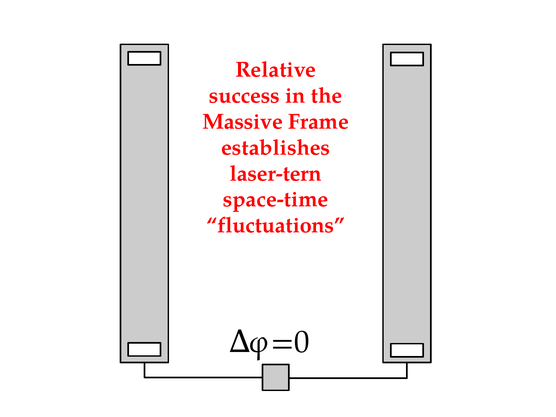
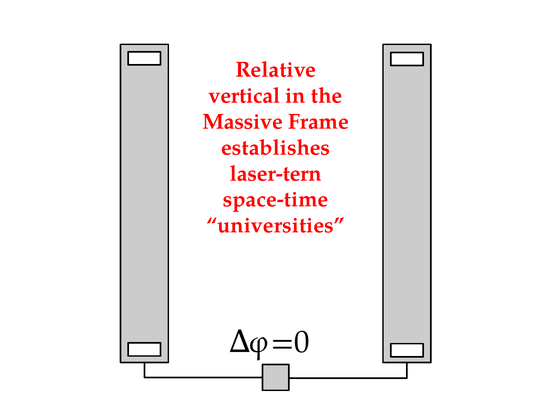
success: success -> vertical (244, 96)
fluctuations: fluctuations -> universities (276, 225)
